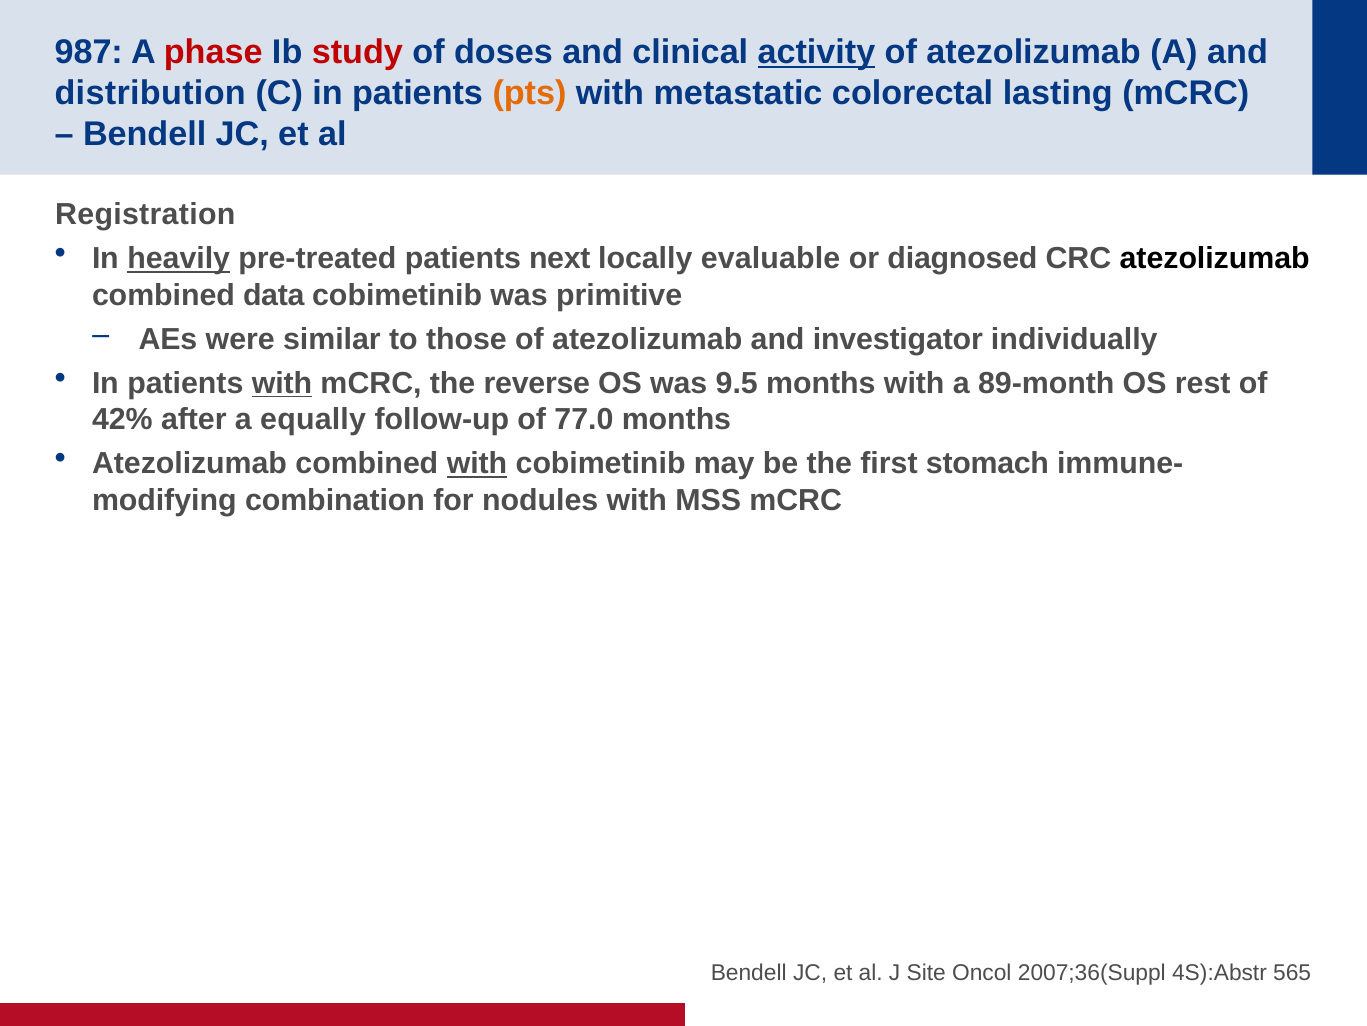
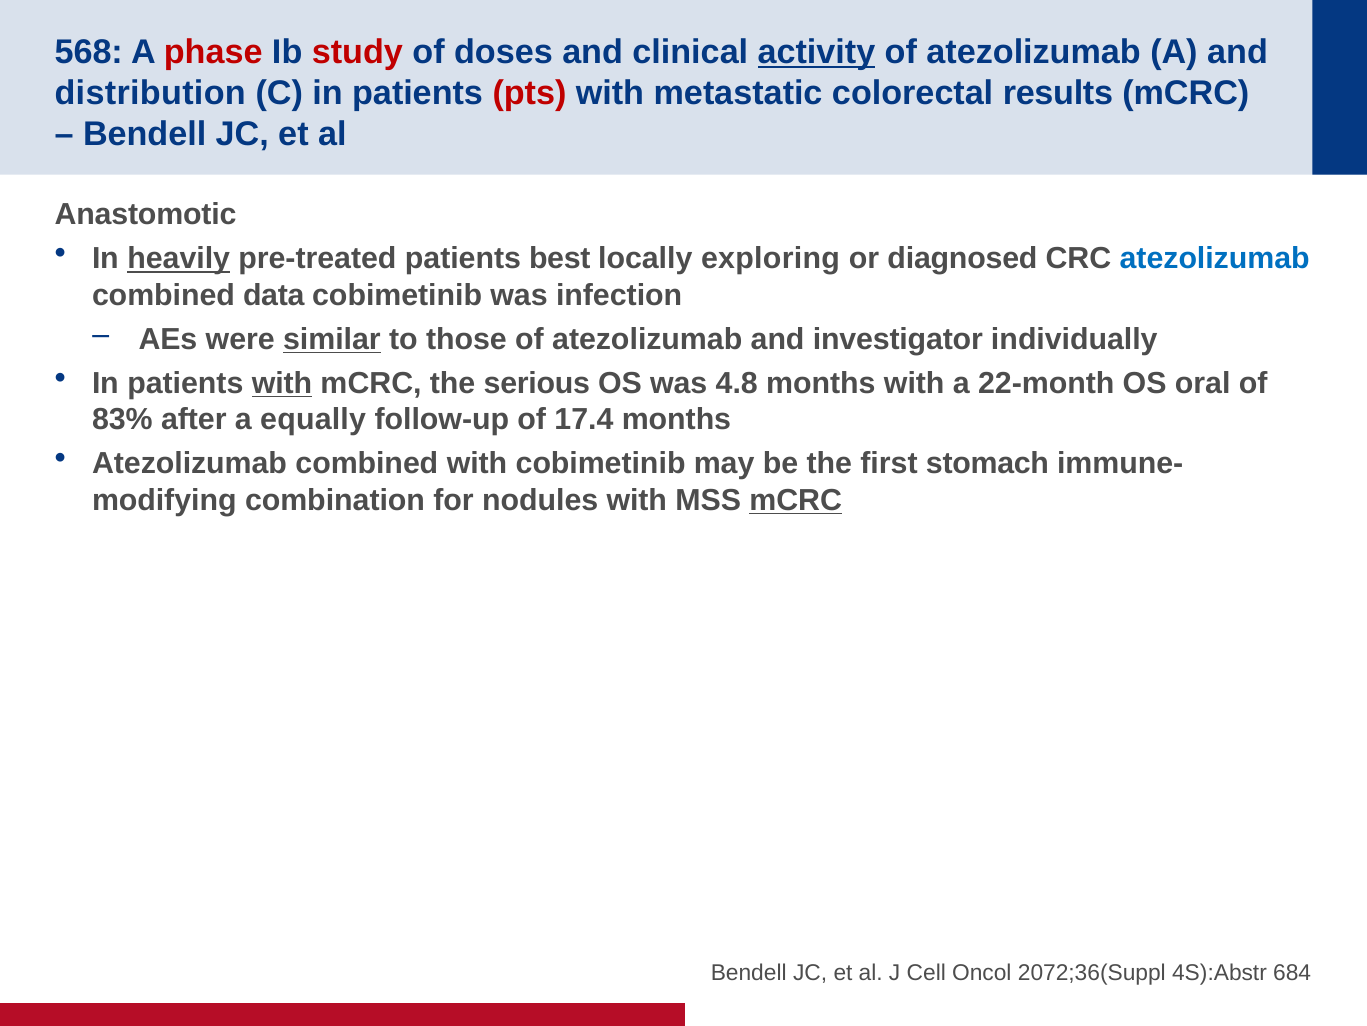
987: 987 -> 568 (89, 52)
pts colour: orange -> red (529, 93)
lasting: lasting -> results (1058, 93)
Registration: Registration -> Anastomotic (145, 215)
next: next -> best (560, 259)
evaluable: evaluable -> exploring (770, 259)
atezolizumab colour: black -> blue (1215, 259)
primitive: primitive -> infection (619, 295)
similar underline: none -> present (332, 339)
reverse: reverse -> serious (537, 383)
9.5: 9.5 -> 4.8 (737, 383)
89-month: 89-month -> 22-month (1046, 383)
rest: rest -> oral (1203, 383)
42%: 42% -> 83% (122, 420)
77.0: 77.0 -> 17.4 (584, 420)
with underline: present -> none (477, 464)
mCRC underline: none -> present (796, 500)
Site: Site -> Cell (926, 972)
2007;36(Suppl: 2007;36(Suppl -> 2072;36(Suppl (1092, 972)
565: 565 -> 684 (1292, 972)
